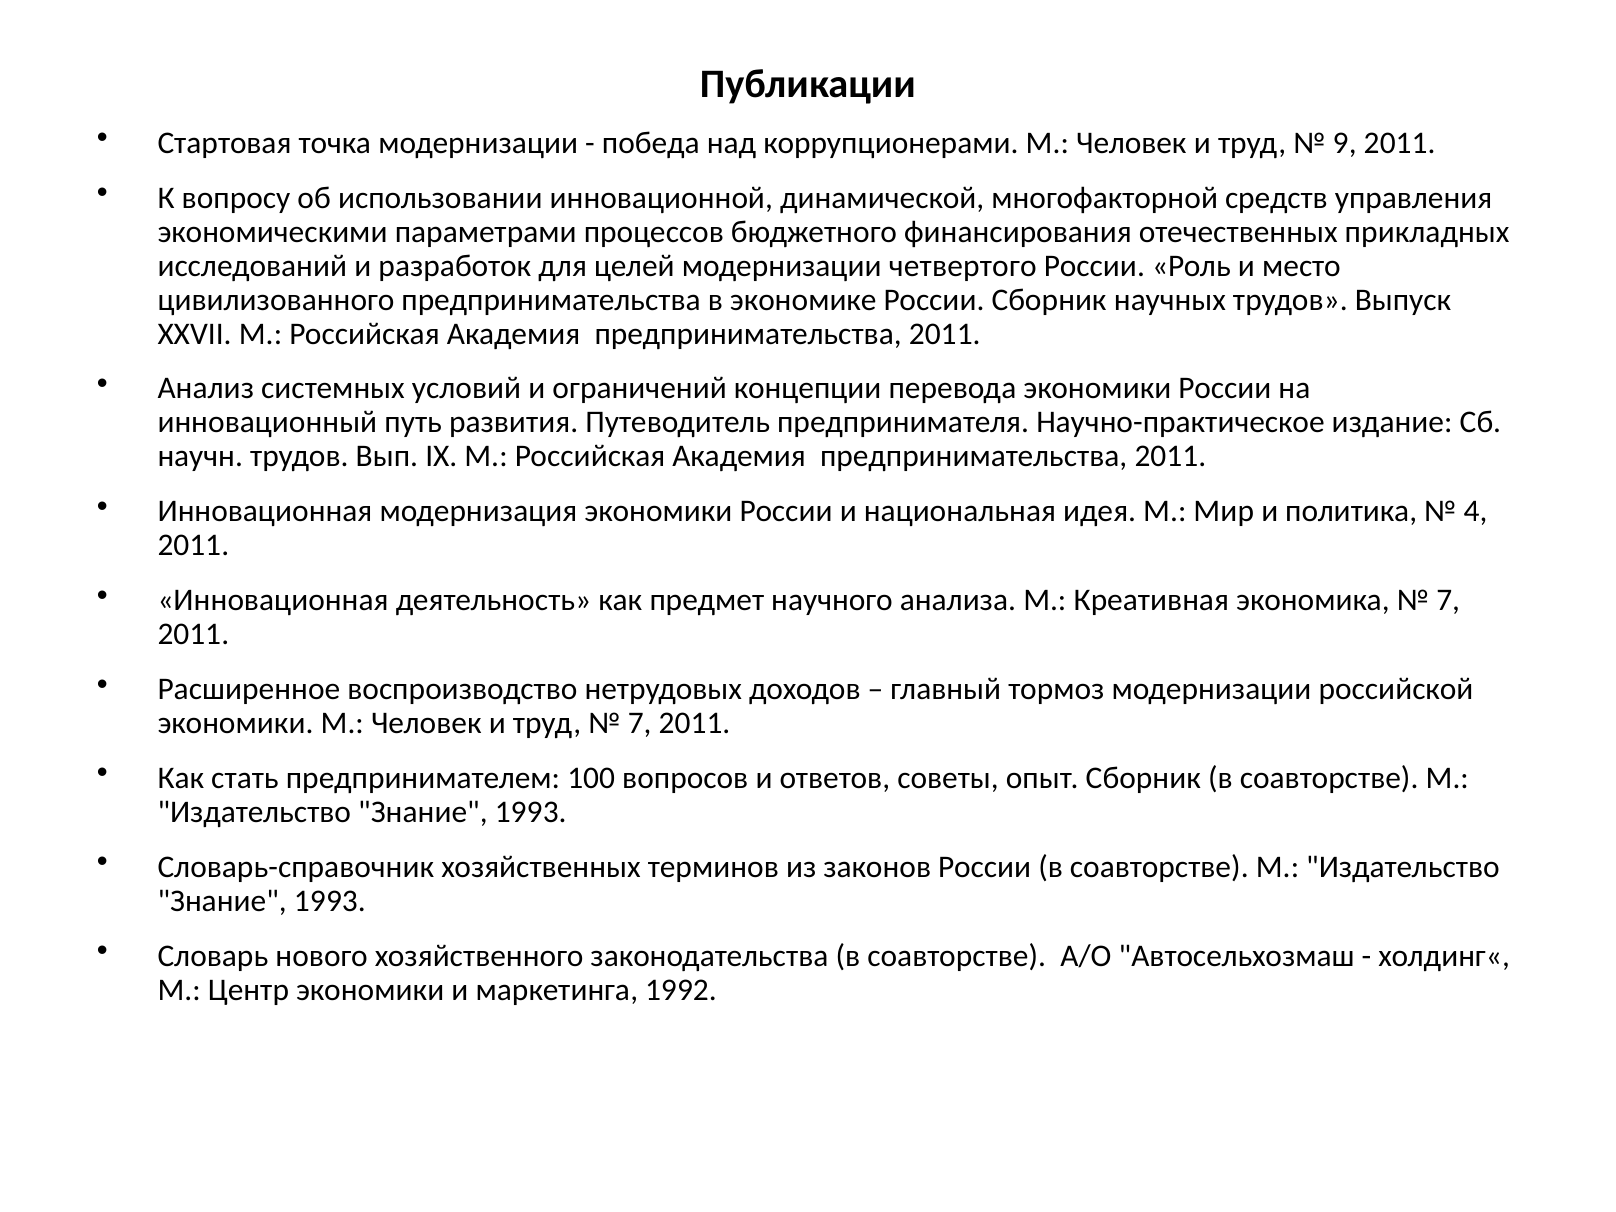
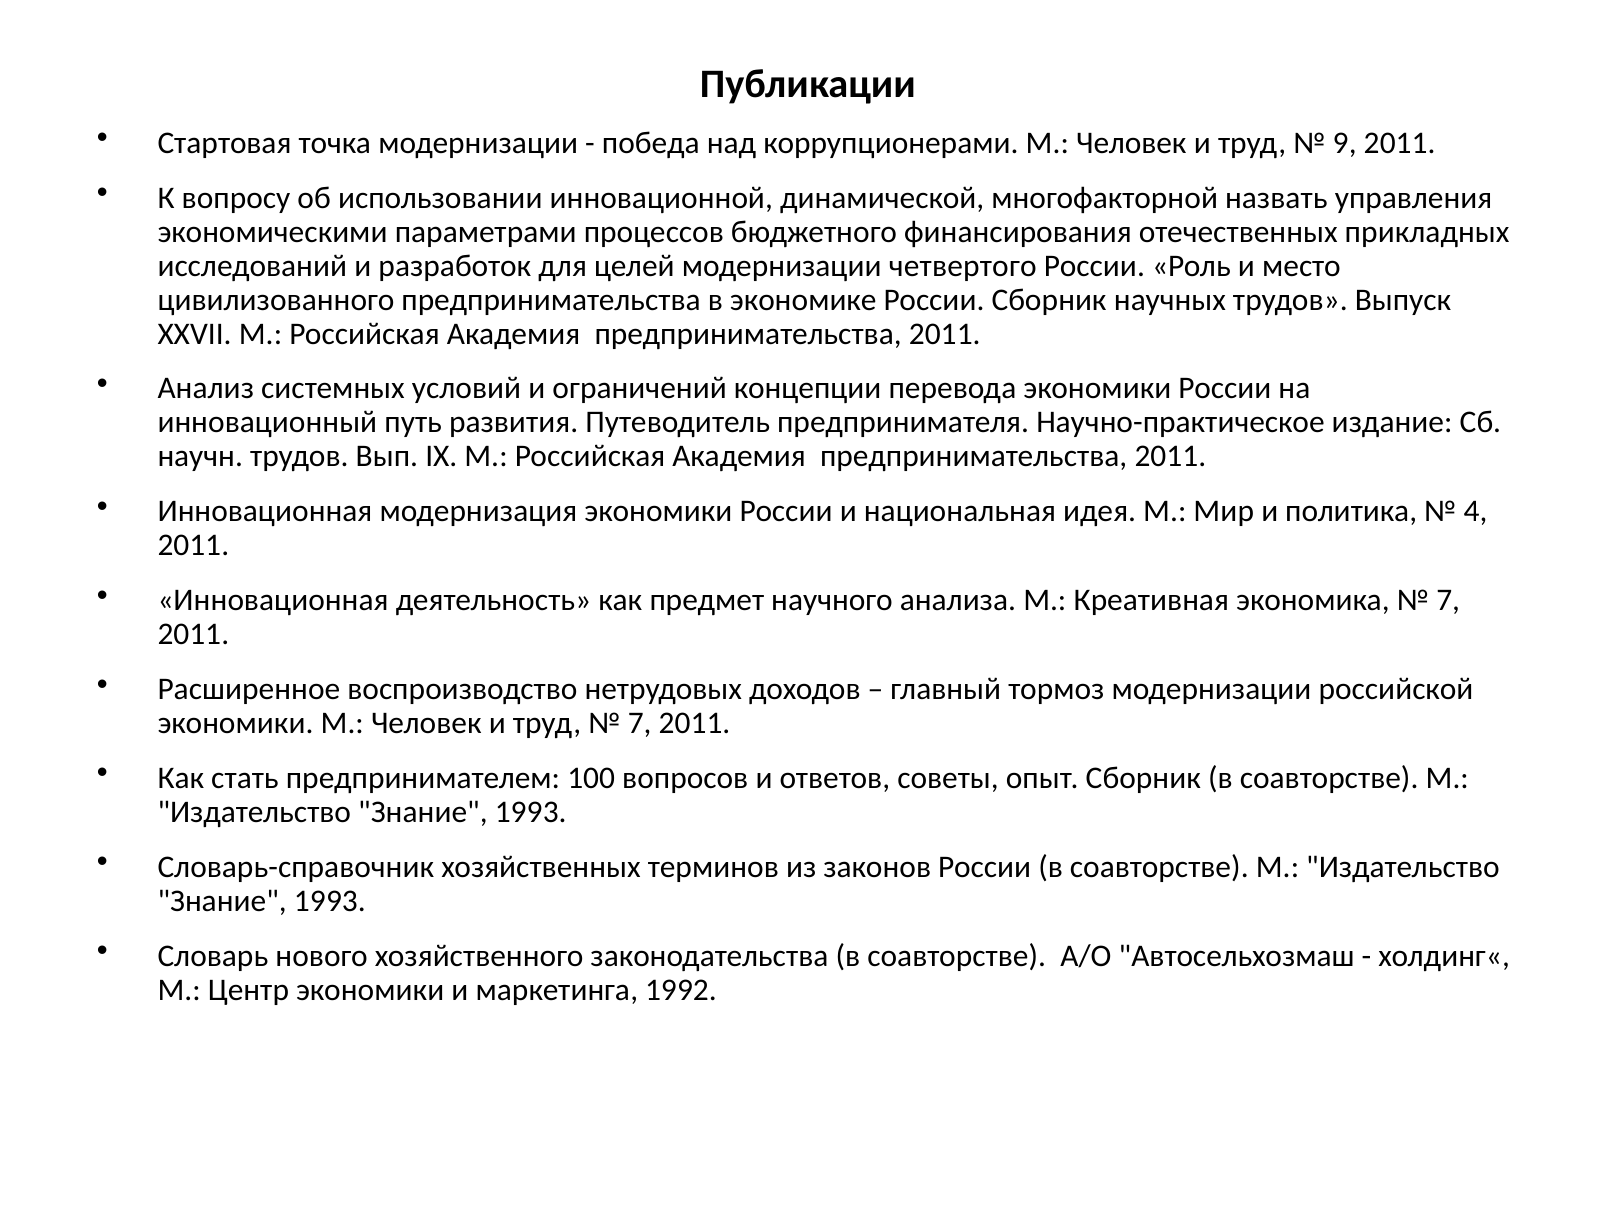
средств: средств -> назвать (1276, 198)
